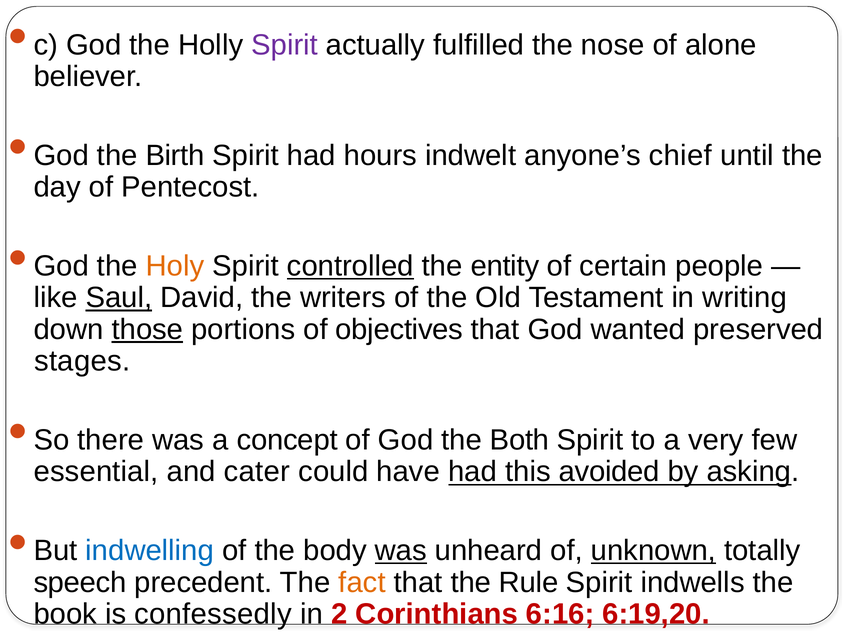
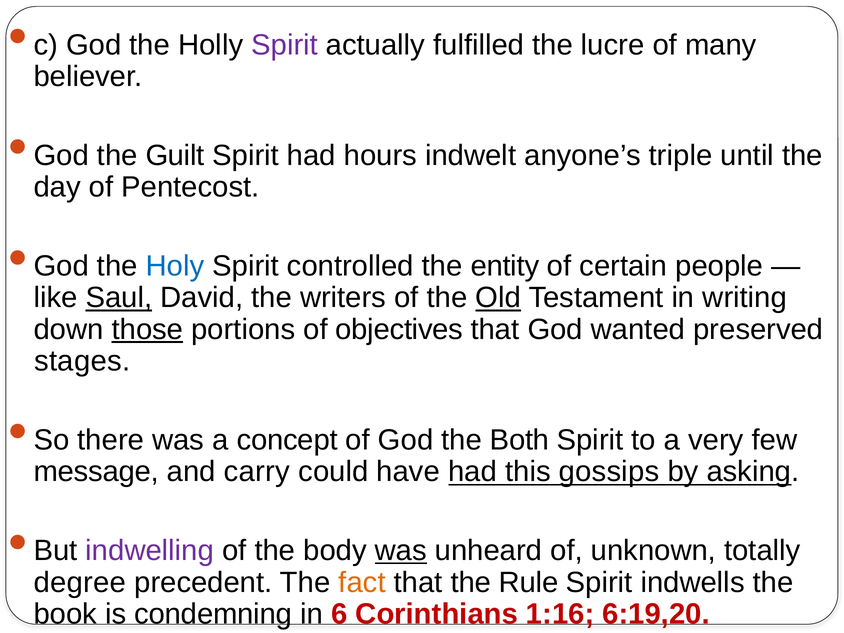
nose: nose -> lucre (613, 45)
alone: alone -> many (721, 45)
Birth: Birth -> Guilt (175, 156)
chief: chief -> triple (681, 156)
Holy colour: orange -> blue (175, 266)
controlled underline: present -> none (350, 266)
Old underline: none -> present (498, 298)
essential: essential -> message (96, 472)
cater: cater -> carry (257, 472)
avoided: avoided -> gossips (609, 472)
indwelling colour: blue -> purple (150, 551)
unknown underline: present -> none (653, 551)
speech: speech -> degree (80, 582)
confessedly: confessedly -> condemning (213, 614)
2: 2 -> 6 (339, 614)
6:16: 6:16 -> 1:16 (560, 614)
